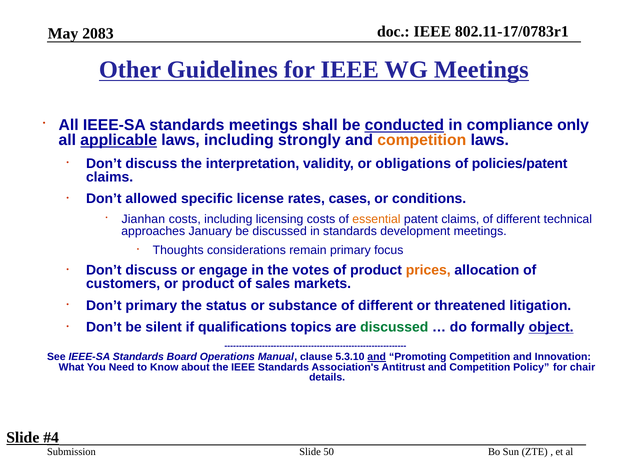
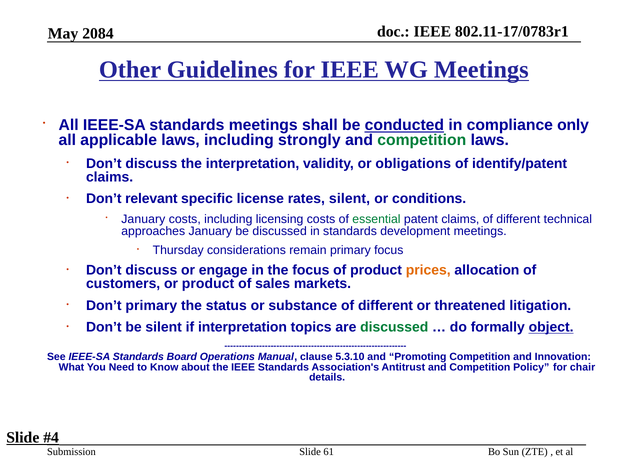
2083: 2083 -> 2084 (98, 34)
applicable underline: present -> none (119, 140)
competition colour: orange -> green (422, 140)
policies/patent: policies/patent -> identify/patent (520, 164)
allowed: allowed -> relevant (151, 199)
rates cases: cases -> silent (350, 199)
Jianhan: Jianhan -> January (143, 219)
essential colour: orange -> green (376, 219)
Thoughts: Thoughts -> Thursday (178, 250)
the votes: votes -> focus (311, 270)
if qualifications: qualifications -> interpretation (242, 327)
and underline: present -> none (377, 357)
50: 50 -> 61 (329, 452)
